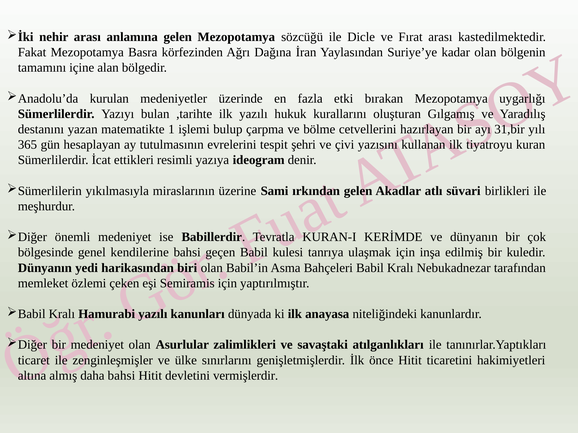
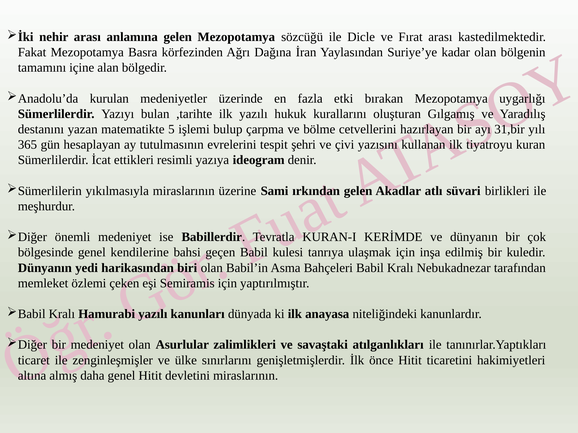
1: 1 -> 5 (171, 129)
daha bahsi: bahsi -> genel (122, 376)
devletini vermişlerdir: vermişlerdir -> miraslarının (246, 376)
